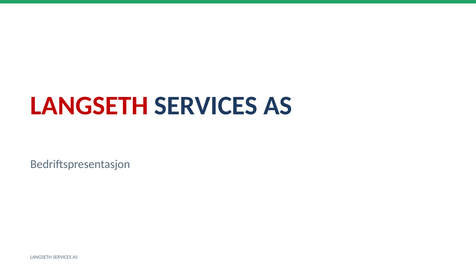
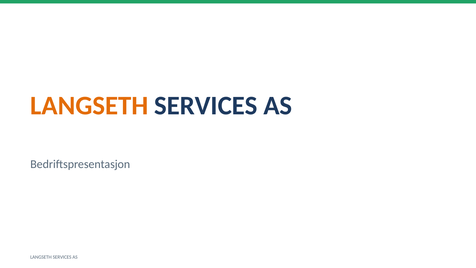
LANGSETH colour: red -> orange (89, 106)
